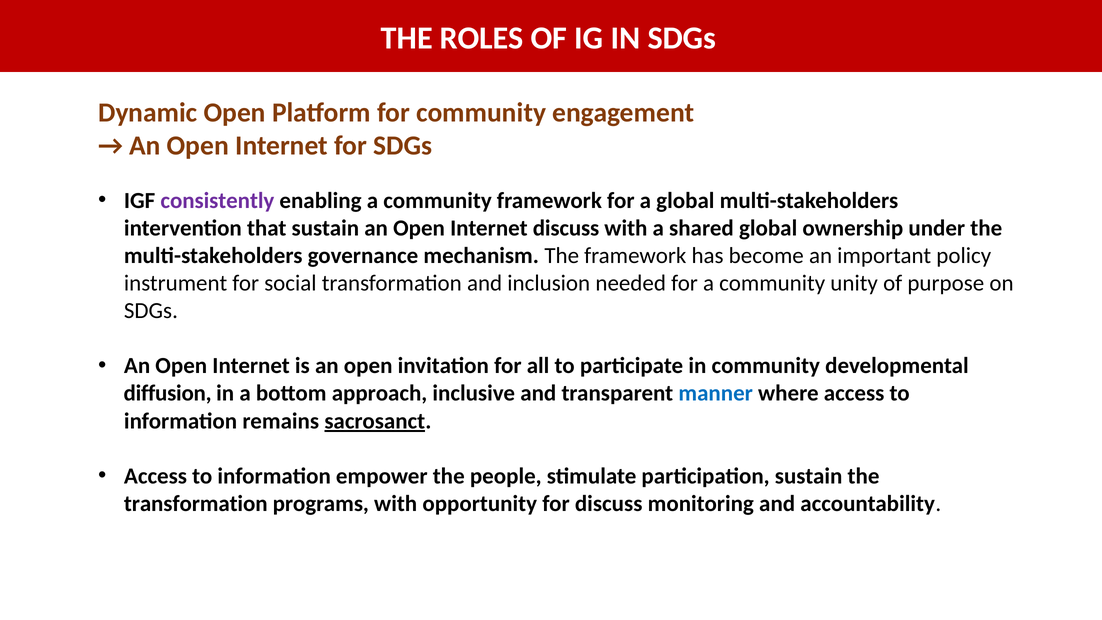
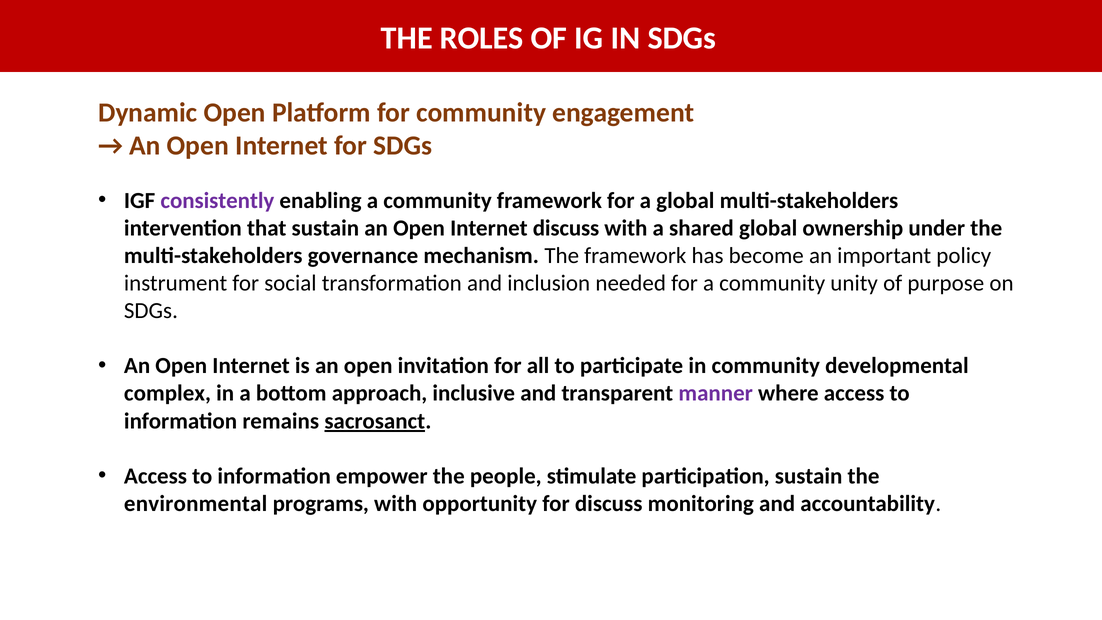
diffusion: diffusion -> complex (167, 393)
manner colour: blue -> purple (716, 393)
transformation: transformation -> environmental (196, 504)
